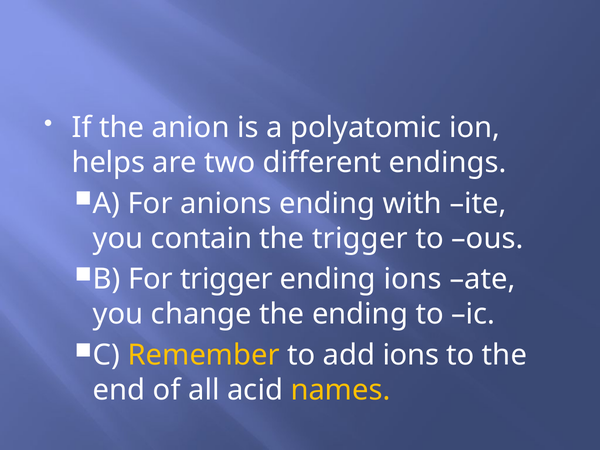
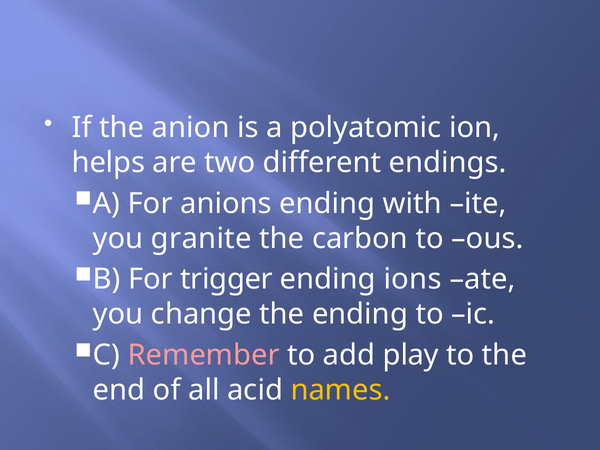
contain: contain -> granite (201, 238)
the trigger: trigger -> carbon (360, 238)
Remember colour: yellow -> pink (204, 355)
add ions: ions -> play (411, 355)
